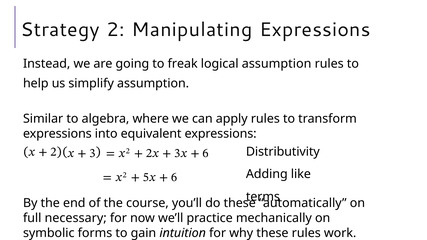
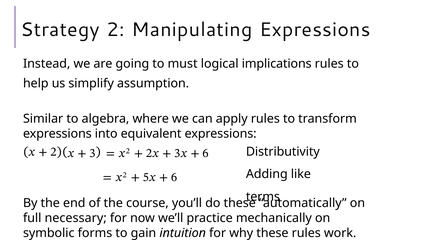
freak: freak -> must (183, 64)
logical assumption: assumption -> implications (277, 64)
